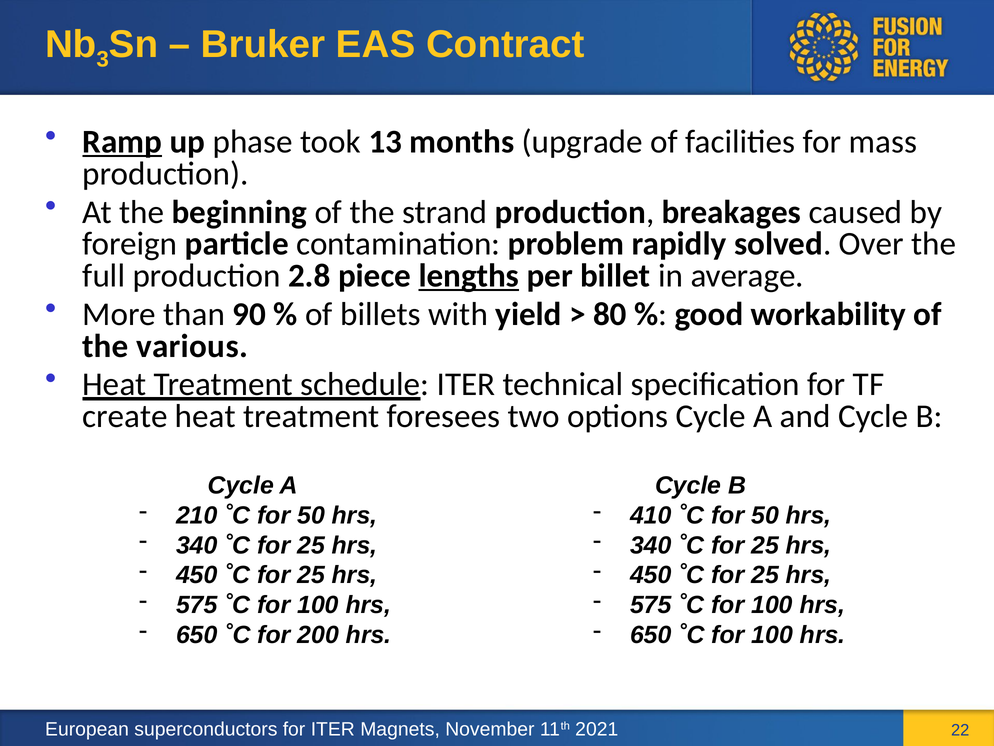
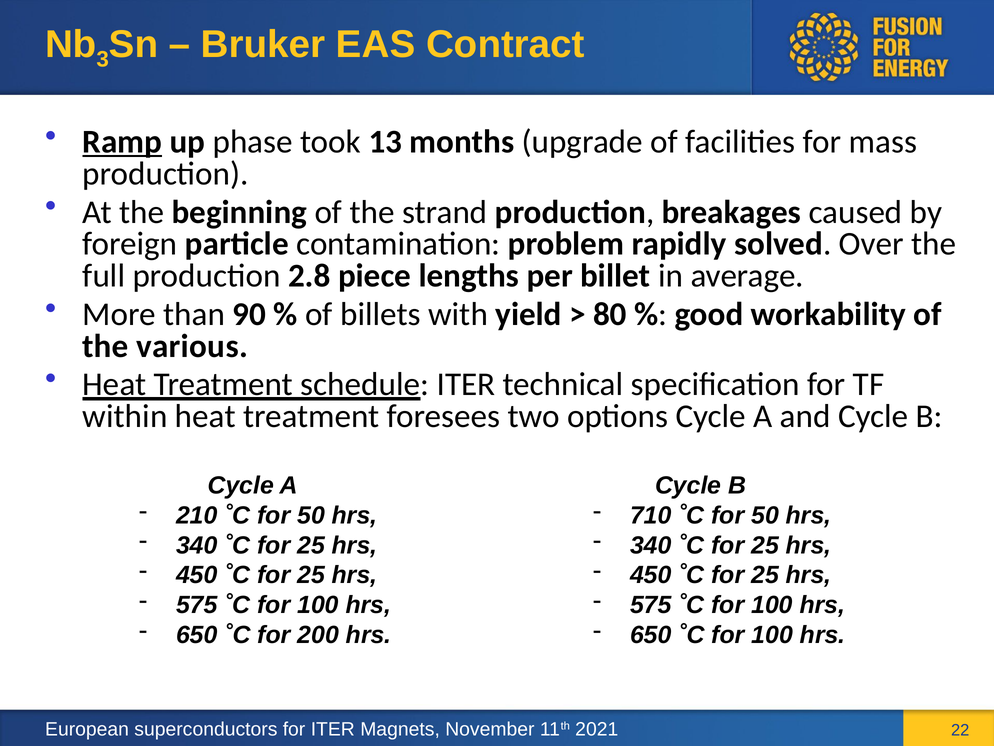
lengths underline: present -> none (469, 276)
create: create -> within (125, 416)
410: 410 -> 710 (651, 515)
